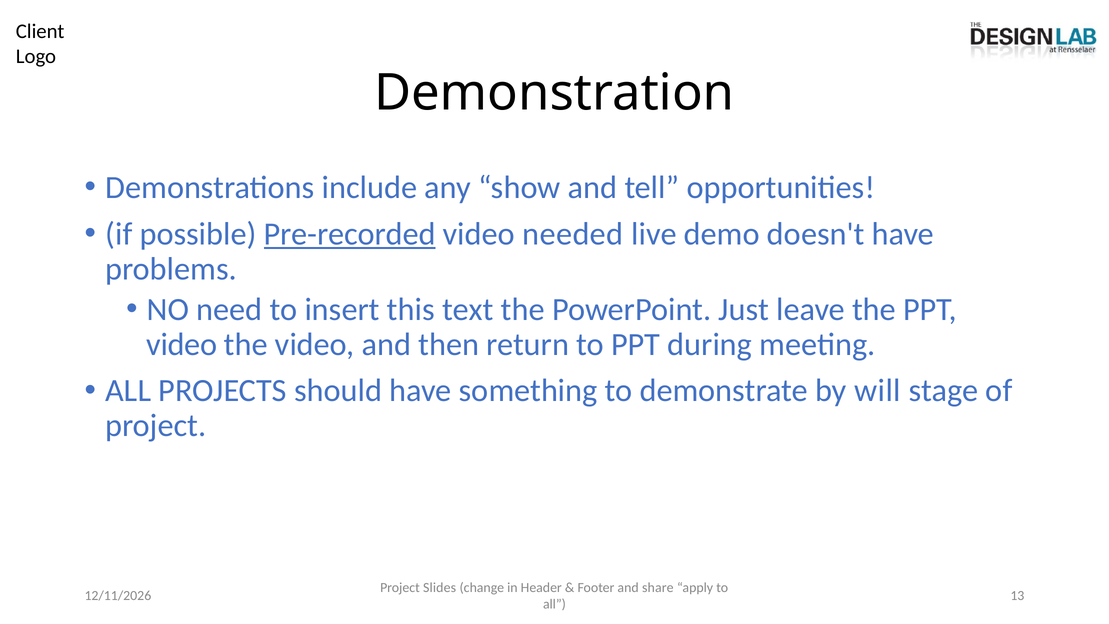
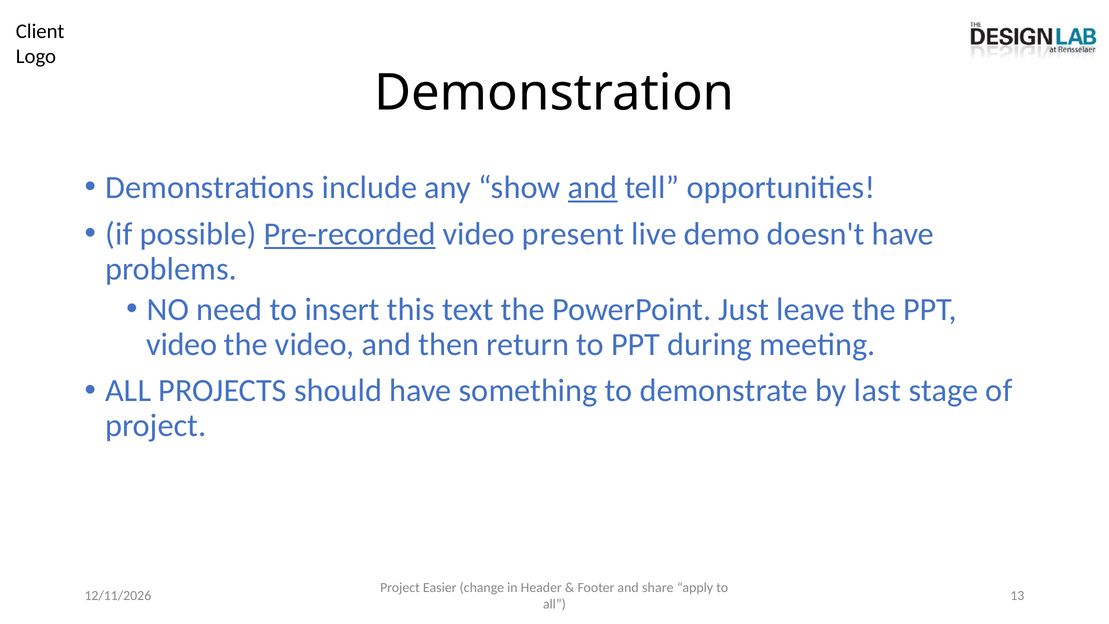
and underline: none -> present (593, 187)
needed: needed -> present (573, 234)
will: will -> last (878, 391)
Slides: Slides -> Easier (440, 587)
